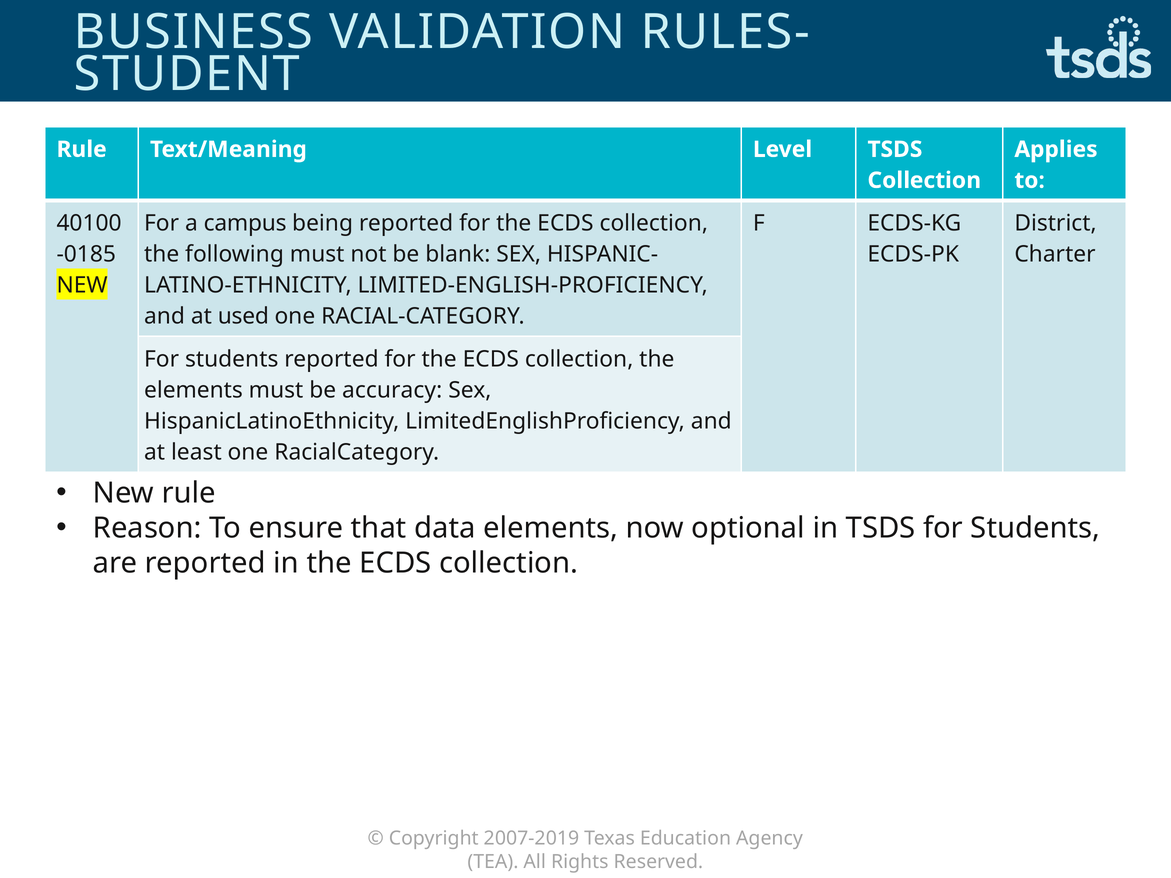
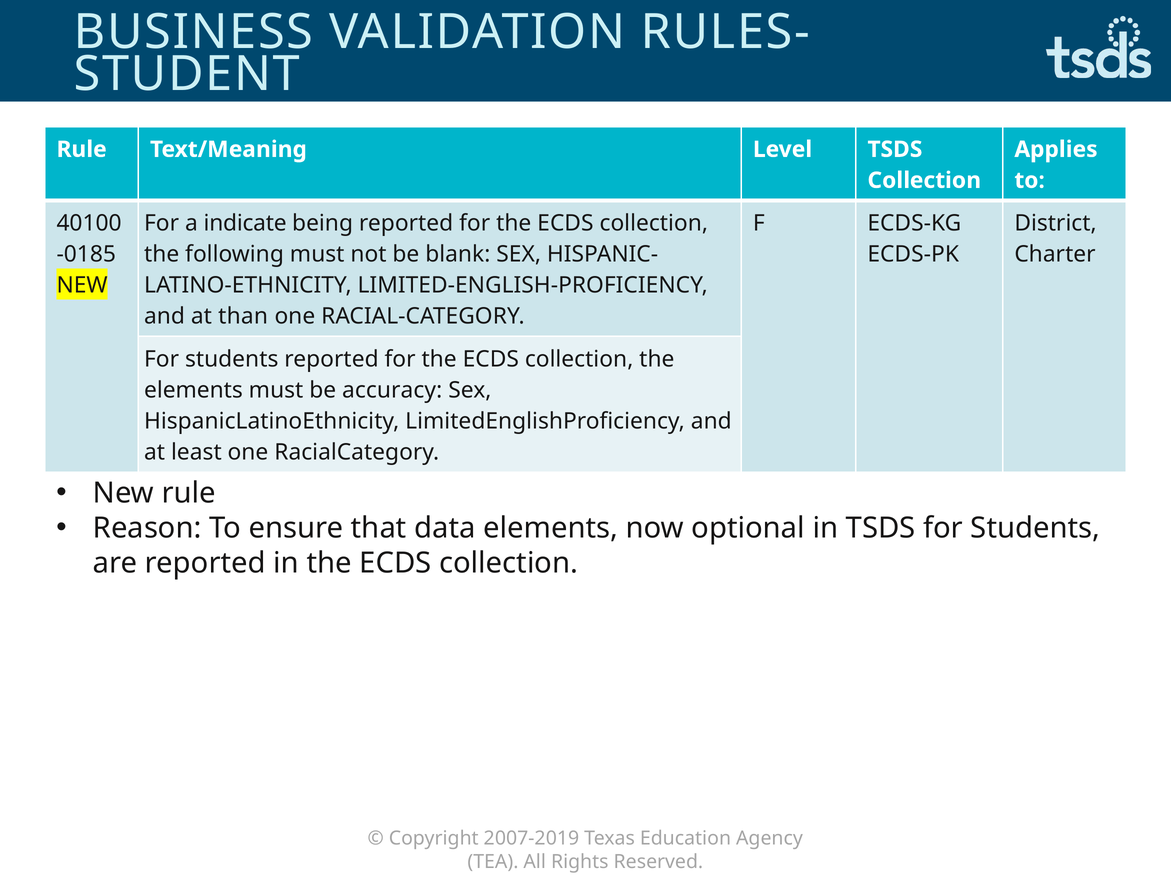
campus: campus -> indicate (245, 223)
used: used -> than (243, 316)
